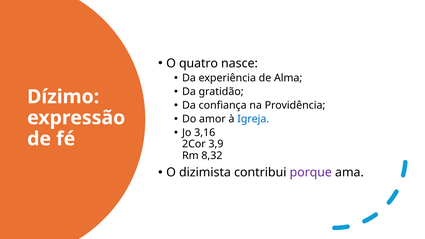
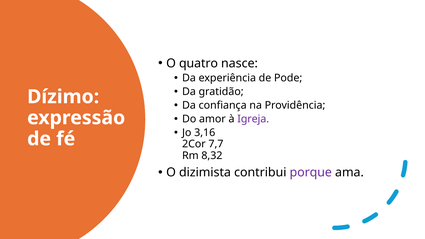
Alma: Alma -> Pode (288, 78)
Igreja colour: blue -> purple (253, 119)
3,9: 3,9 -> 7,7 (216, 144)
